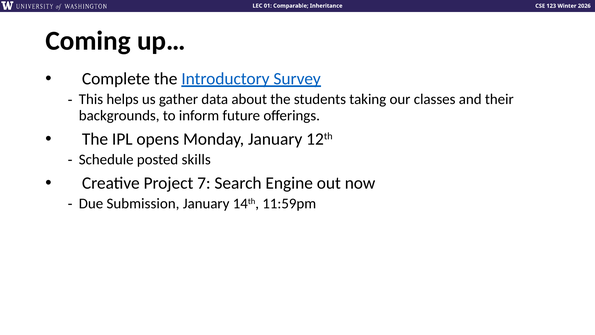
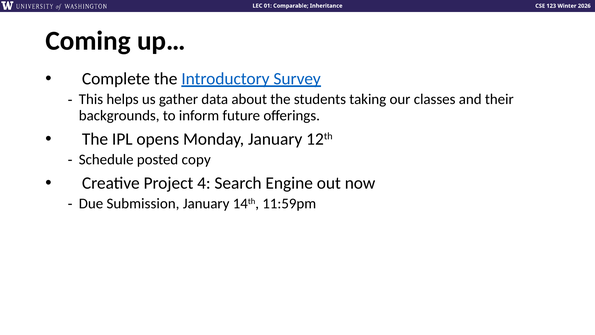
skills: skills -> copy (196, 159)
7: 7 -> 4 (204, 183)
